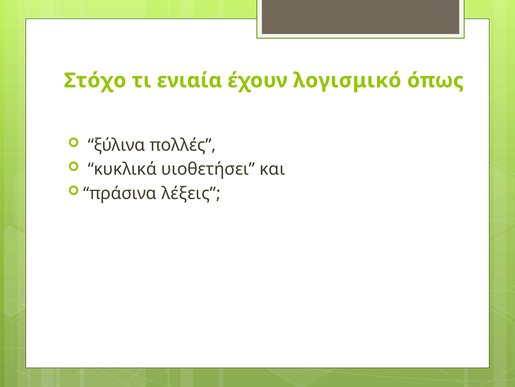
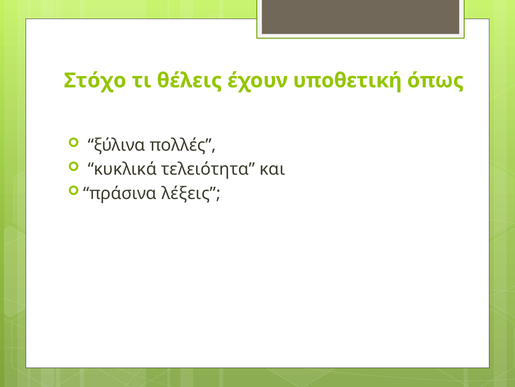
ενιαία: ενιαία -> θέλεις (189, 80)
λογισμικό: λογισμικό -> υποθετική (347, 80)
υιοθετήσει: υιοθετήσει -> τελειότητα (208, 169)
